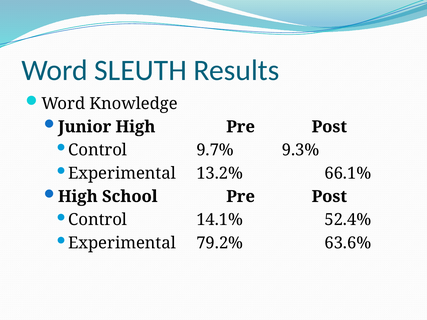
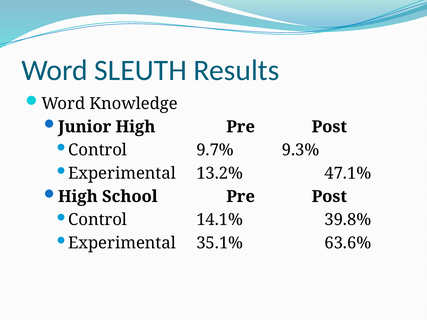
66.1%: 66.1% -> 47.1% (348, 173)
52.4%: 52.4% -> 39.8% (348, 220)
79.2%: 79.2% -> 35.1% (220, 243)
